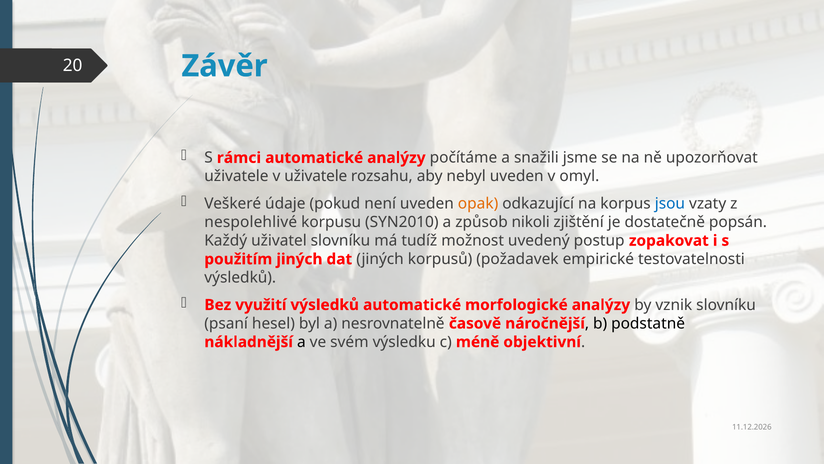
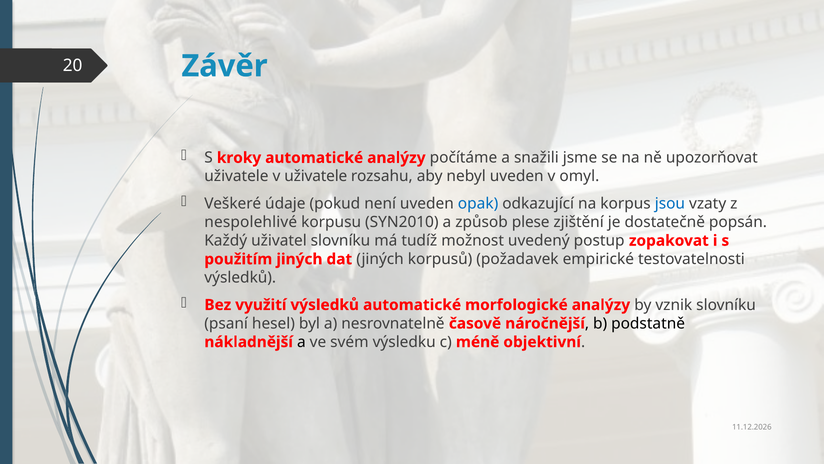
rámci: rámci -> kroky (239, 158)
opak colour: orange -> blue (478, 203)
nikoli: nikoli -> plese (531, 222)
